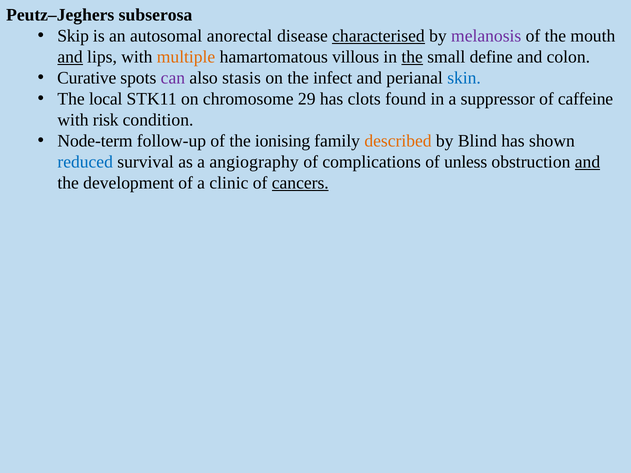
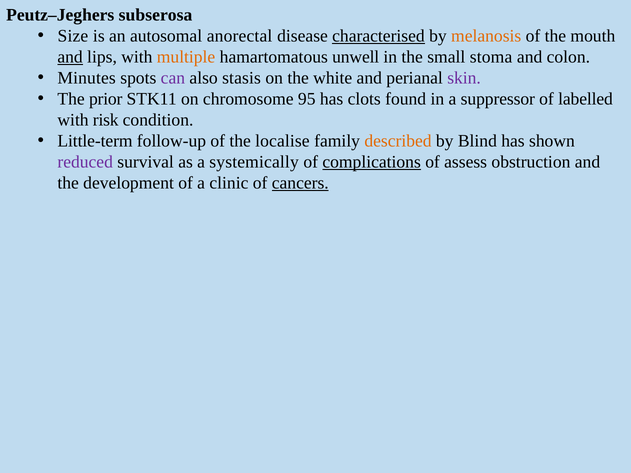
Skip: Skip -> Size (73, 36)
melanosis colour: purple -> orange (486, 36)
villous: villous -> unwell (356, 57)
the underline: present -> none (412, 57)
define: define -> stoma (491, 57)
Curative: Curative -> Minutes (87, 78)
infect: infect -> white (333, 78)
skin colour: blue -> purple (464, 78)
local: local -> prior (106, 99)
29: 29 -> 95 (307, 99)
caffeine: caffeine -> labelled (586, 99)
Node-term: Node-term -> Little-term (95, 141)
ionising: ionising -> localise (282, 141)
reduced colour: blue -> purple (85, 162)
angiography: angiography -> systemically (254, 162)
complications underline: none -> present (372, 162)
unless: unless -> assess (466, 162)
and underline: present -> none (587, 162)
